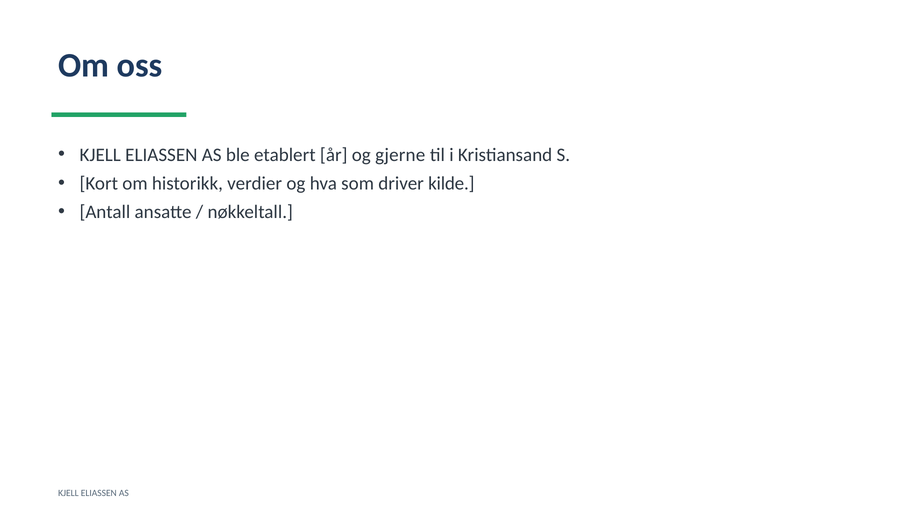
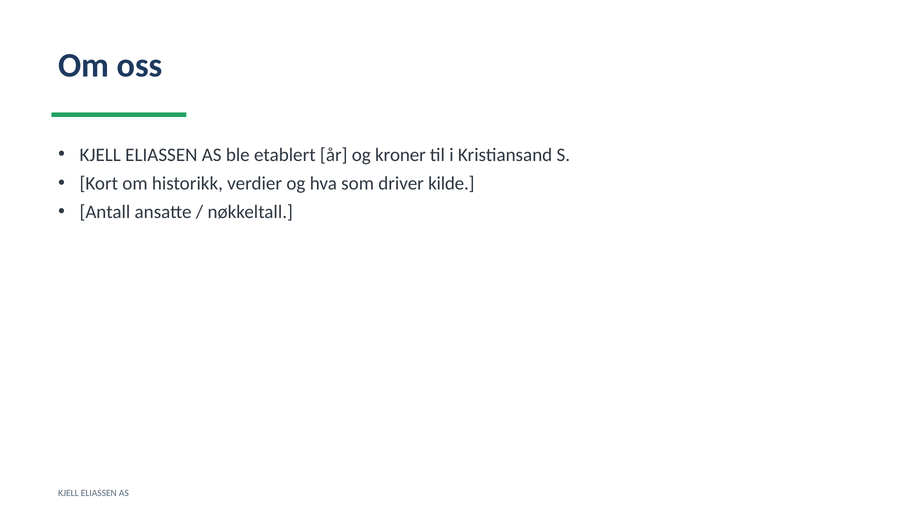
gjerne: gjerne -> kroner (400, 155)
